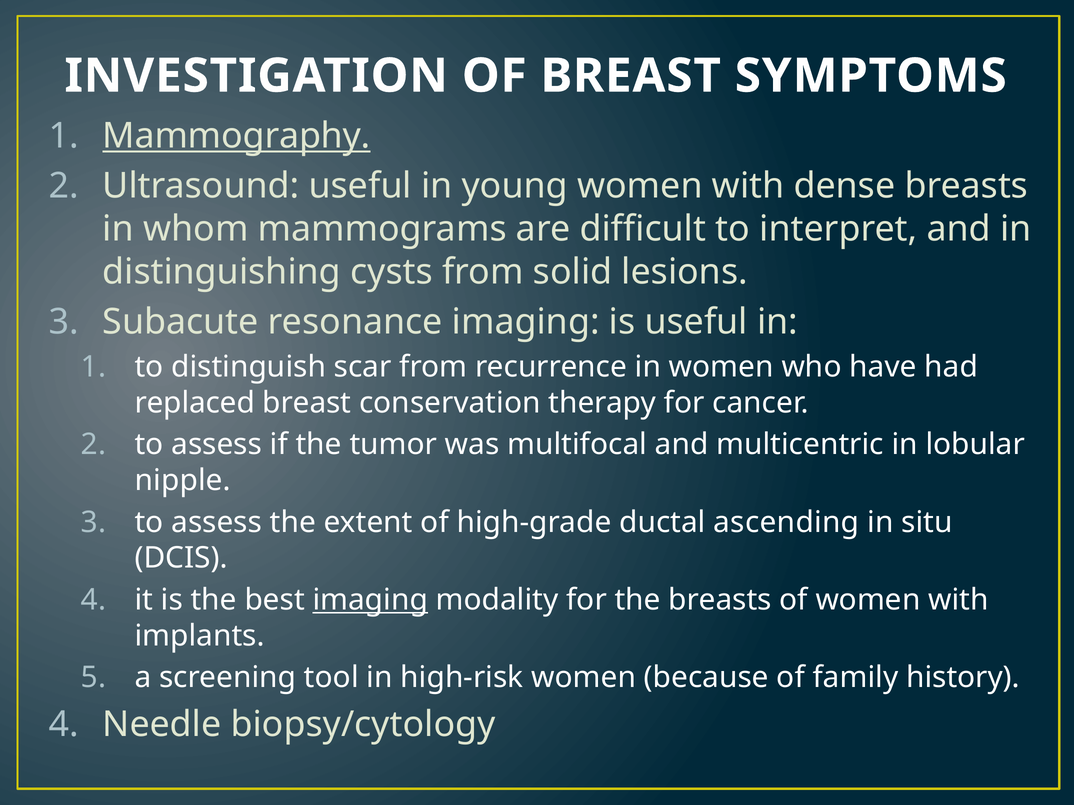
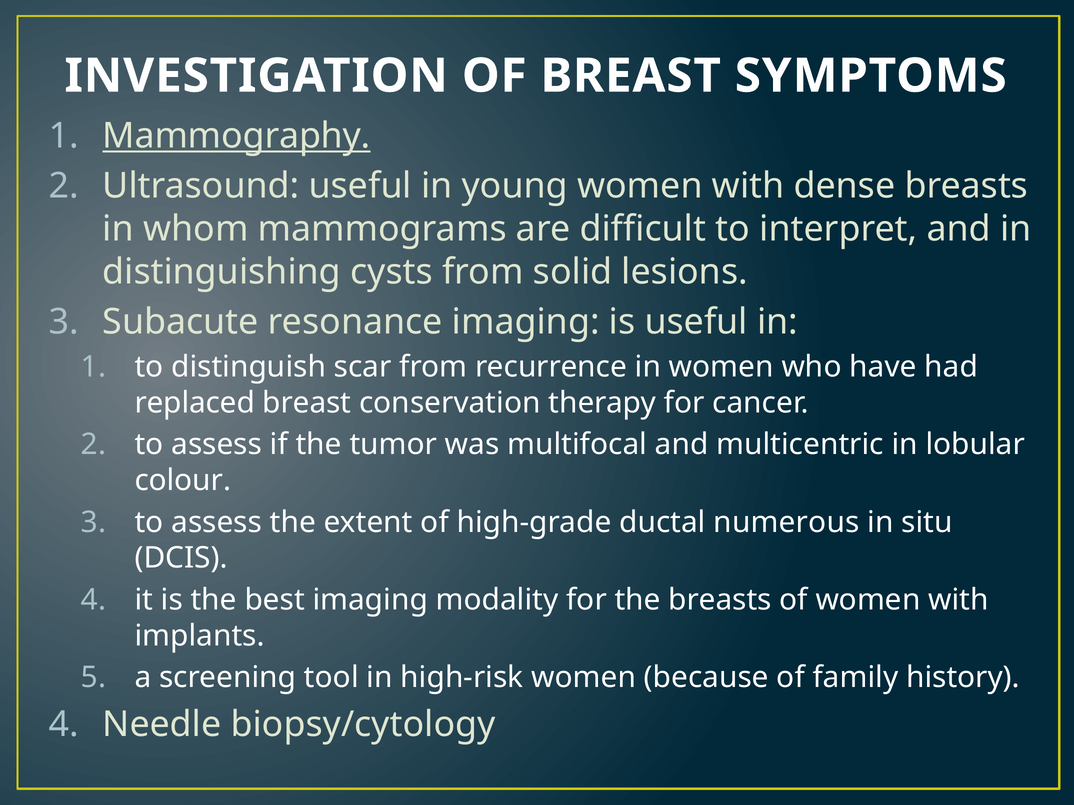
nipple: nipple -> colour (183, 481)
ascending: ascending -> numerous (786, 523)
imaging underline: present -> none (370, 600)
